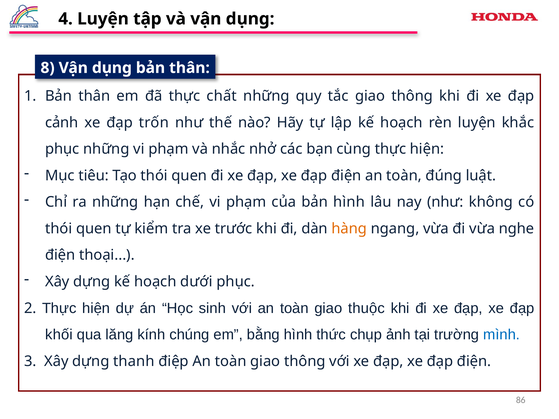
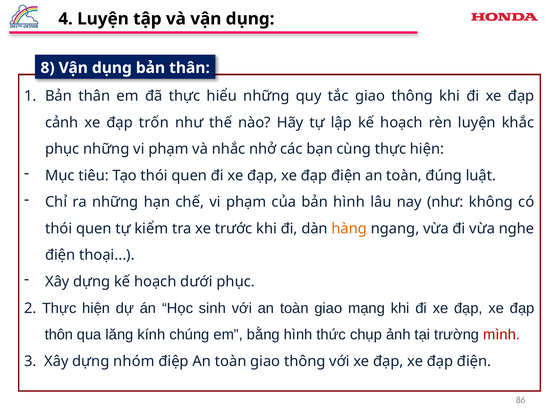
chất: chất -> hiểu (222, 96)
thuộc: thuộc -> mạng (367, 308)
khối: khối -> thôn (59, 335)
mình colour: blue -> red (502, 335)
thanh: thanh -> nhóm (134, 361)
